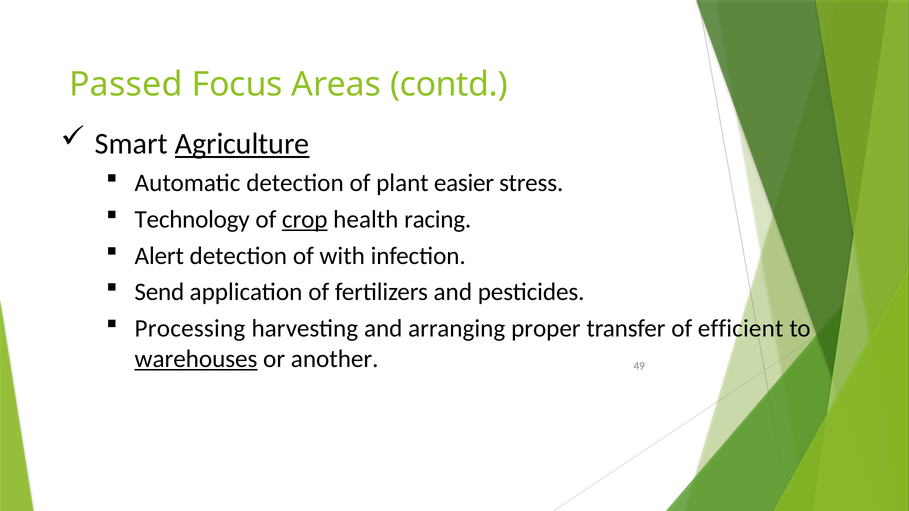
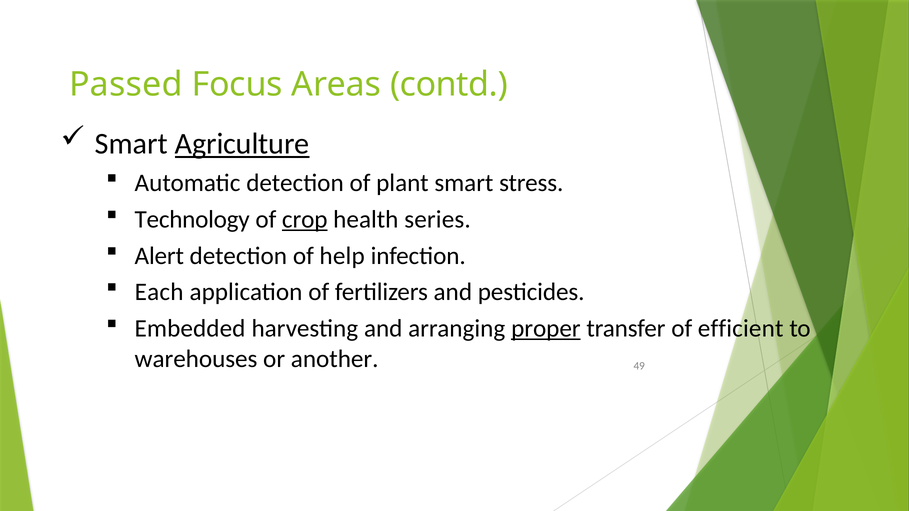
plant easier: easier -> smart (464, 183)
racing: racing -> series (438, 220)
with: with -> help (342, 256)
Send: Send -> Each (159, 292)
Processing: Processing -> Embedded (190, 329)
proper underline: none -> present (546, 329)
warehouses underline: present -> none (196, 359)
